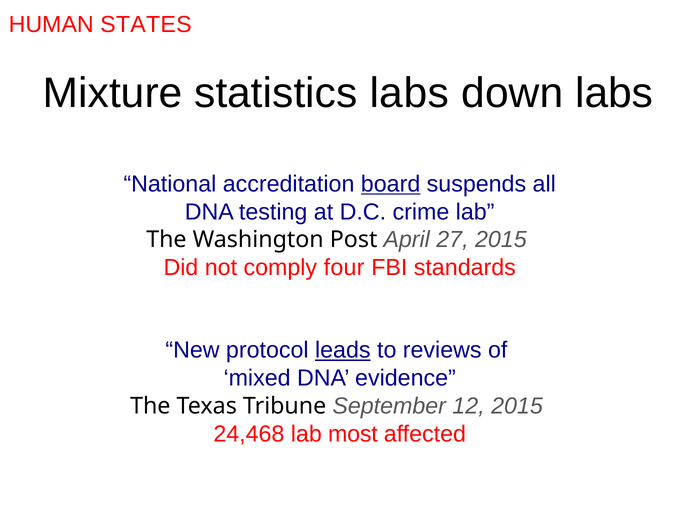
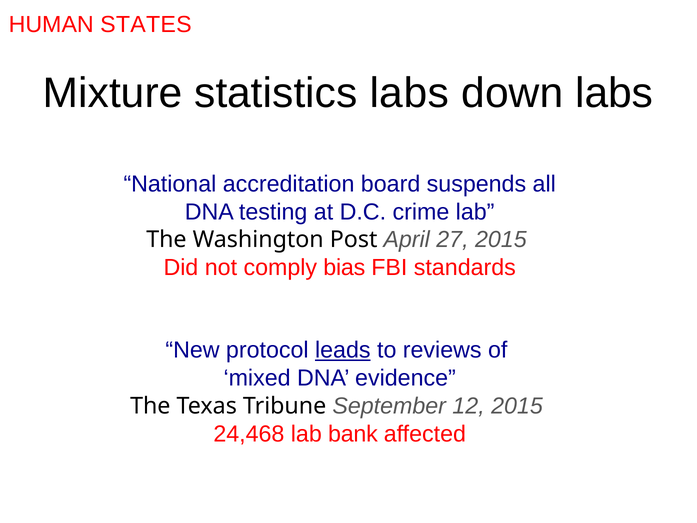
board underline: present -> none (391, 184)
four: four -> bias (344, 268)
most: most -> bank (353, 434)
